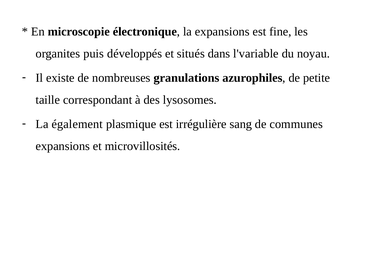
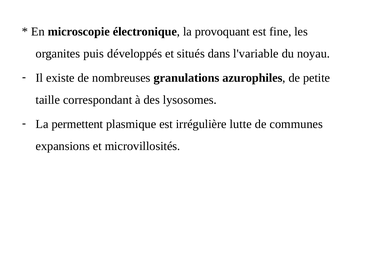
la expansions: expansions -> provoquant (222, 32)
également: également -> permettent (77, 124)
sang: sang -> lutte (241, 124)
